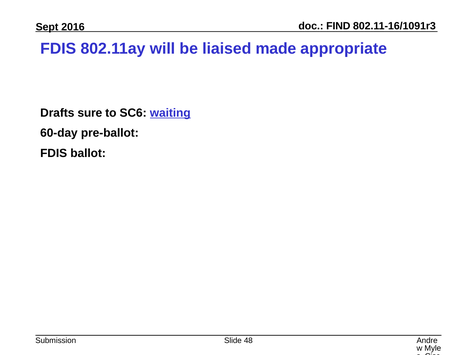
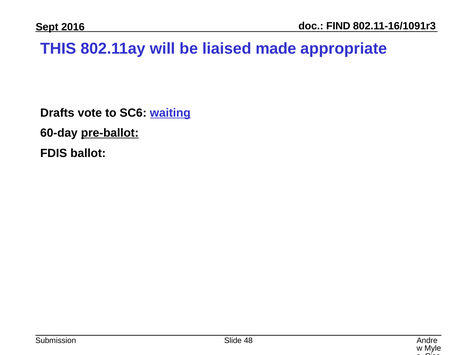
FDIS: FDIS -> THIS (58, 48)
sure: sure -> vote (90, 113)
pre-ballot underline: none -> present (110, 133)
